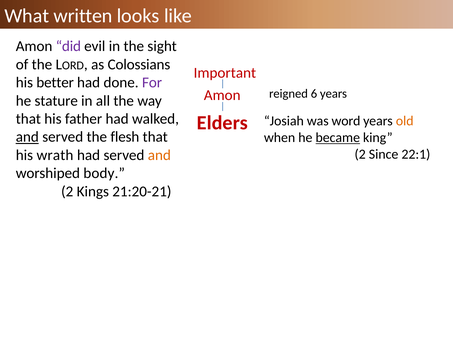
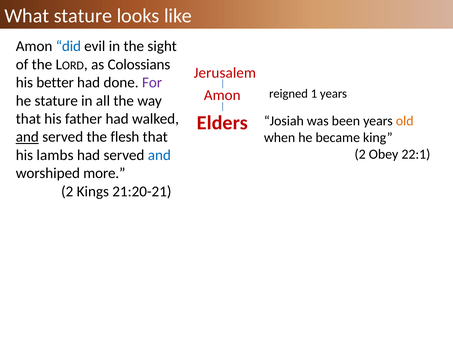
What written: written -> stature (83, 16)
did colour: purple -> blue (68, 46)
Important: Important -> Jerusalem (225, 73)
6: 6 -> 1 (314, 94)
word: word -> been (346, 121)
became underline: present -> none (338, 138)
Since: Since -> Obey (384, 154)
wrath: wrath -> lambs (55, 155)
and colour: orange -> blue (159, 155)
body: body -> more (104, 173)
